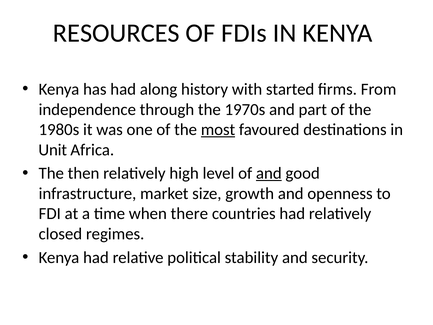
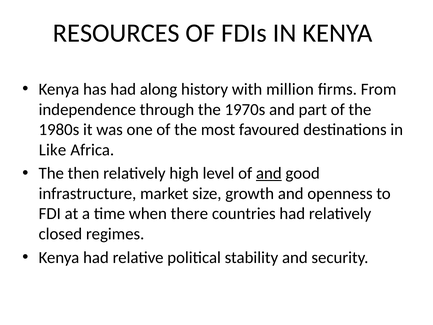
started: started -> million (290, 89)
most underline: present -> none (218, 130)
Unit: Unit -> Like (53, 150)
